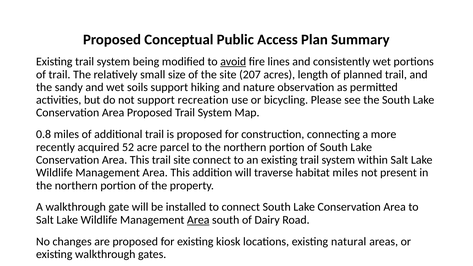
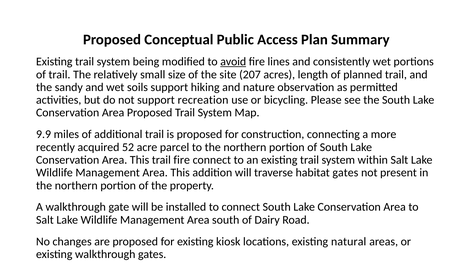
0.8: 0.8 -> 9.9 (44, 134)
trail site: site -> fire (182, 160)
habitat miles: miles -> gates (345, 173)
Area underline: present -> none (198, 220)
